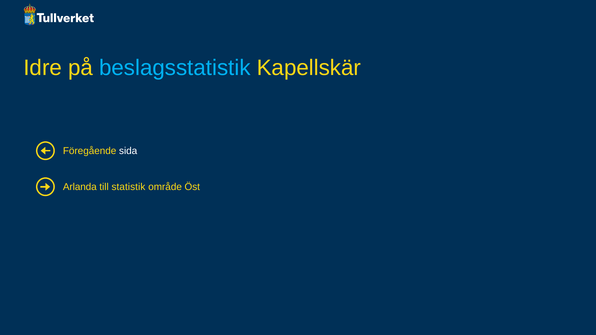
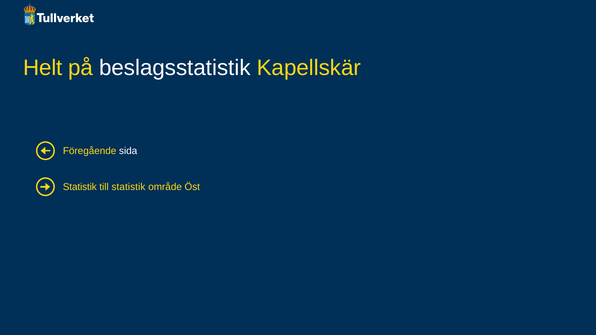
Idre: Idre -> Helt (43, 68)
beslagsstatistik colour: light blue -> white (175, 68)
Arlanda: Arlanda -> Statistik (80, 187)
